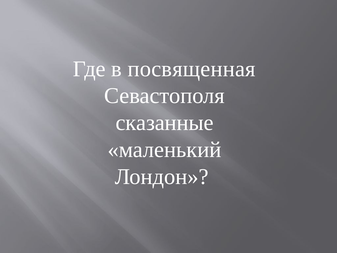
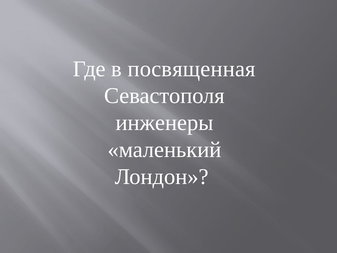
сказанные: сказанные -> инженеры (164, 123)
